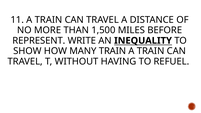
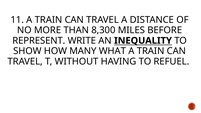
1,500: 1,500 -> 8,300 (103, 30)
MANY TRAIN: TRAIN -> WHAT (112, 51)
